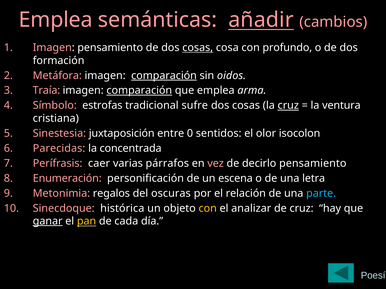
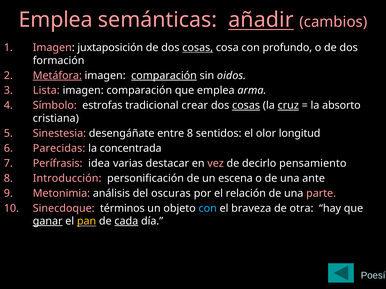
Imagen pensamiento: pensamiento -> juxtaposición (110, 48)
Metáfora underline: none -> present (57, 76)
Traía: Traía -> Lista (46, 91)
comparación underline: present -> none (139, 91)
sufre: sufre -> crear (195, 106)
cosas underline: none -> present (246, 106)
ventura: ventura -> absorto (341, 106)
juxtaposición: juxtaposición -> desengáñate (122, 134)
entre 0: 0 -> 8 (190, 134)
isocolon: isocolon -> longitud (300, 134)
caer: caer -> idea (99, 164)
párrafos: párrafos -> destacar (167, 164)
Enumeración: Enumeración -> Introducción (67, 179)
letra: letra -> ante (314, 179)
regalos: regalos -> análisis (111, 194)
parte colour: light blue -> pink (321, 194)
histórica: histórica -> términos (122, 209)
con colour: yellow -> light blue (208, 209)
analizar: analizar -> braveza (251, 209)
de cruz: cruz -> otra (301, 209)
cada underline: none -> present (126, 221)
